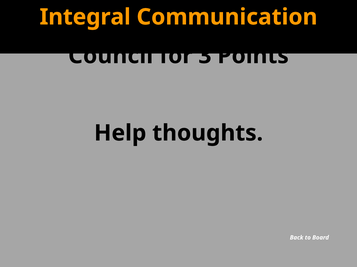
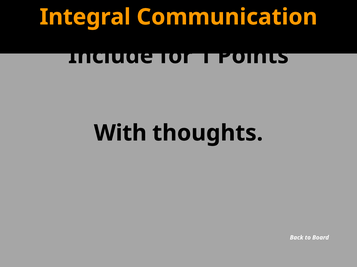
Council: Council -> Include (111, 56)
3: 3 -> 1 (205, 56)
Help: Help -> With (120, 133)
